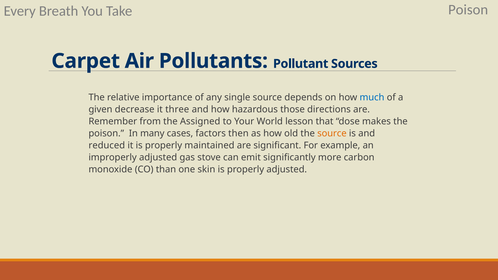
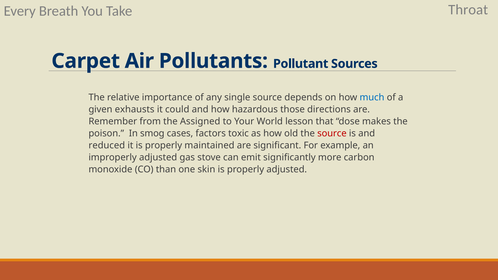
Poison: Poison -> Throat (468, 10)
decrease: decrease -> exhausts (135, 109)
three: three -> could (177, 109)
many: many -> smog (152, 133)
then: then -> toxic (239, 133)
source colour: orange -> red (332, 133)
